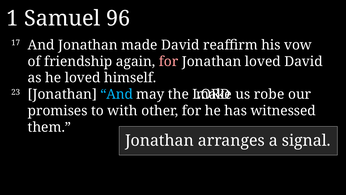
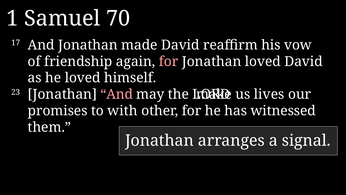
96: 96 -> 70 (118, 19)
And colour: light blue -> pink (117, 94)
robe: robe -> lives (269, 94)
